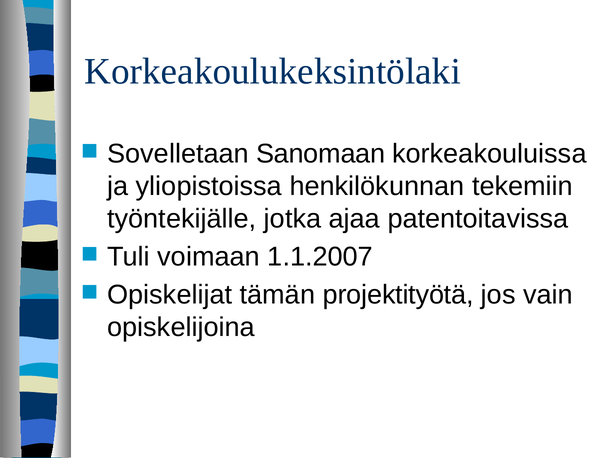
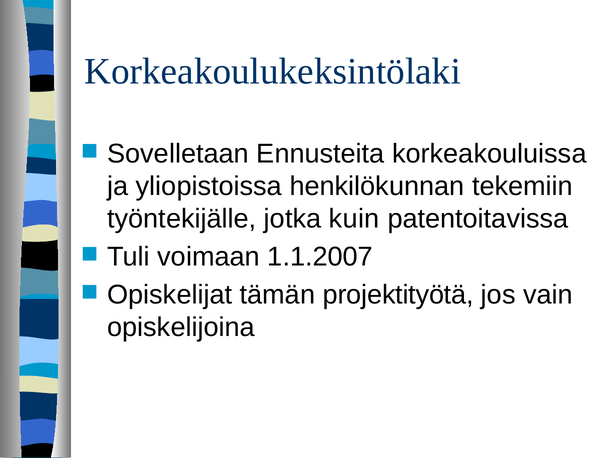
Sanomaan: Sanomaan -> Ennusteita (321, 153)
ajaa: ajaa -> kuin (354, 218)
